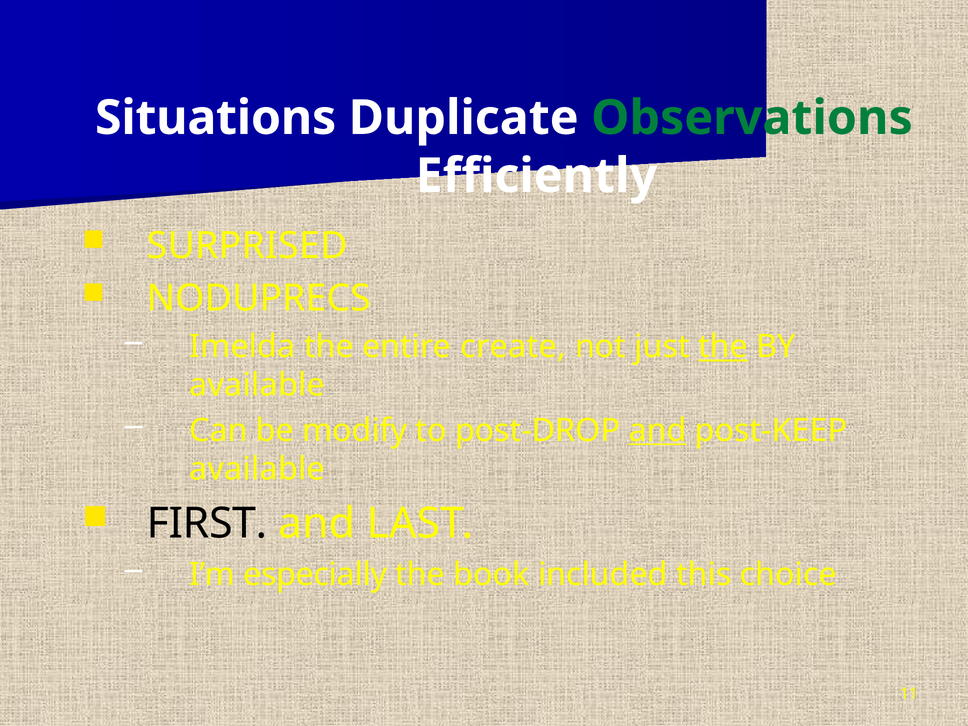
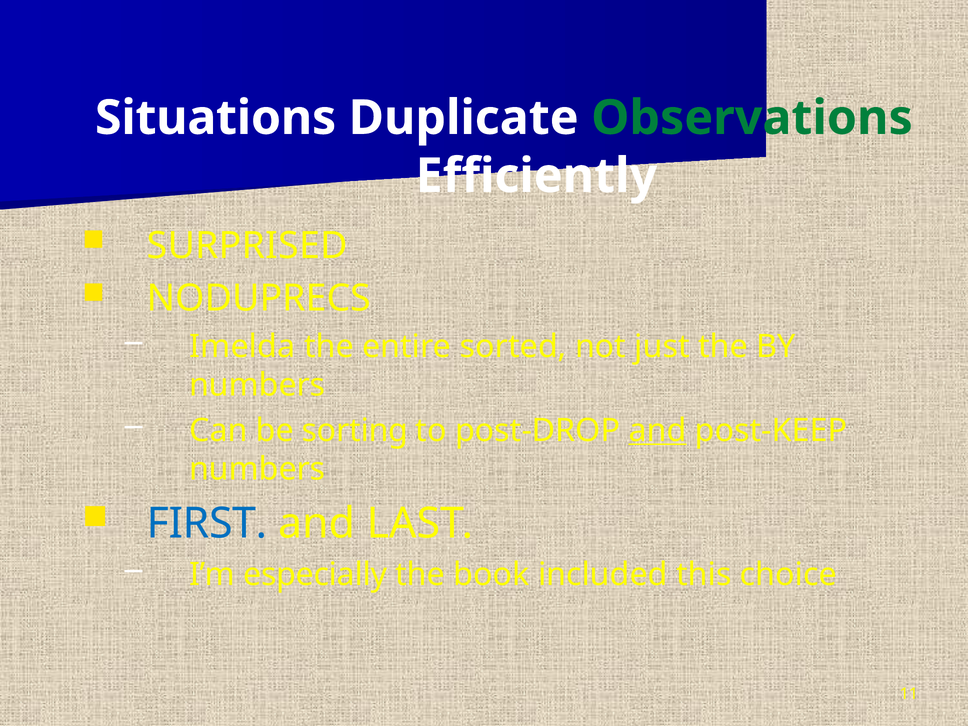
create: create -> sorted (513, 347)
the underline: present -> none (723, 347)
available: available -> numbers (257, 385)
modify: modify -> sorting (355, 430)
available: available -> numbers (257, 469)
FIRST colour: black -> blue (207, 524)
